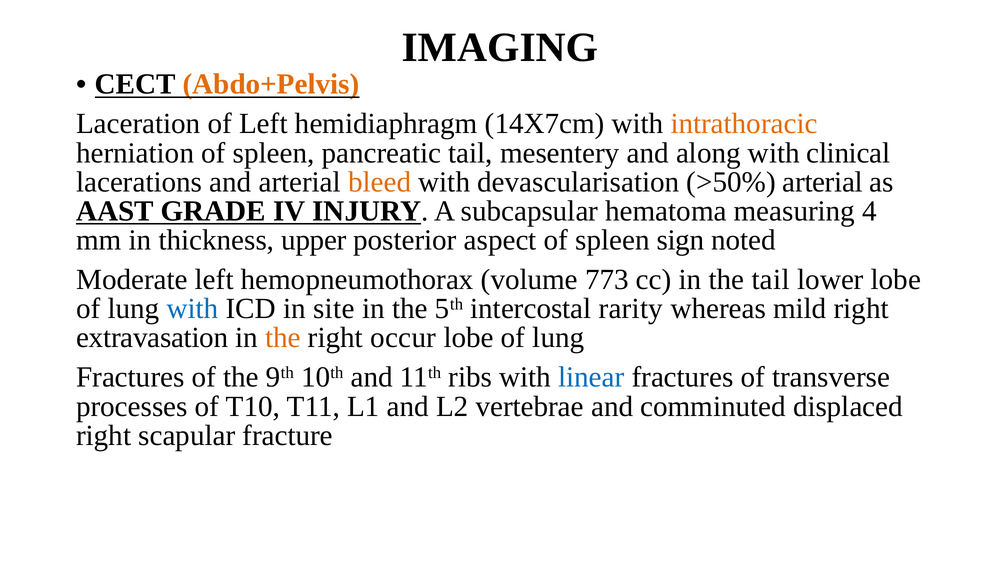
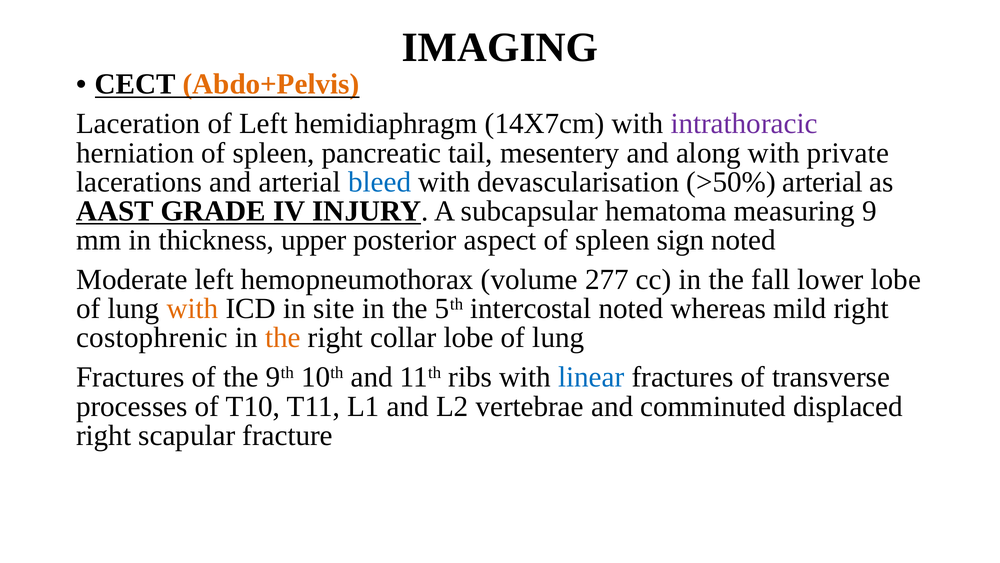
intrathoracic colour: orange -> purple (744, 124)
clinical: clinical -> private (848, 153)
bleed colour: orange -> blue (380, 182)
4: 4 -> 9 (870, 211)
773: 773 -> 277 (607, 279)
the tail: tail -> fall (771, 279)
with colour: blue -> orange (193, 308)
intercostal rarity: rarity -> noted (631, 308)
extravasation: extravasation -> costophrenic (152, 337)
occur: occur -> collar (403, 337)
